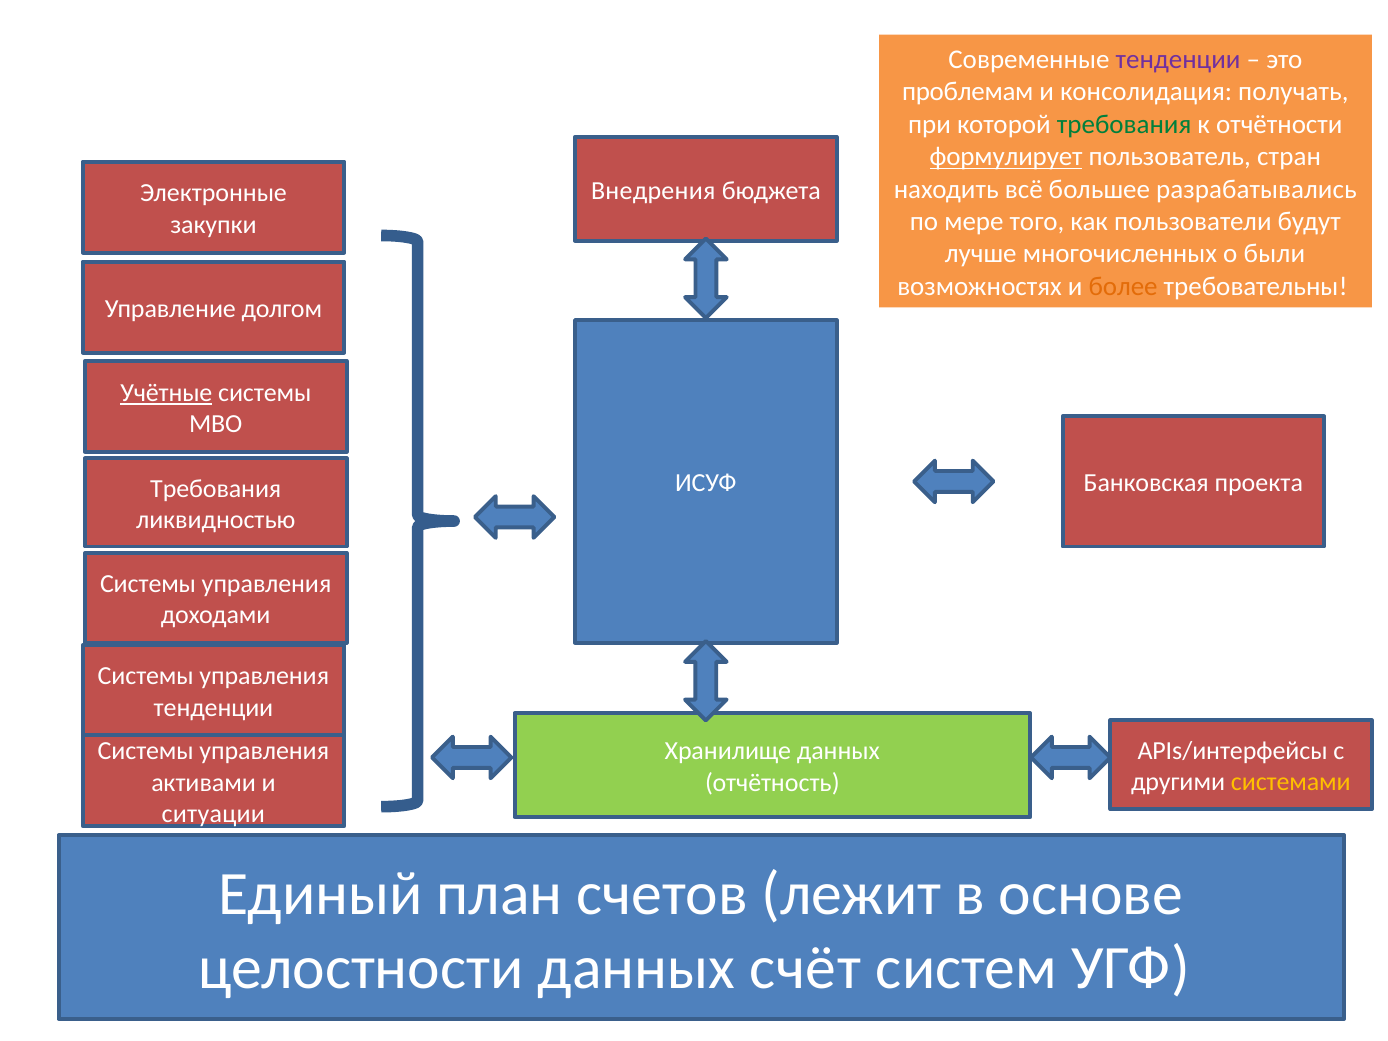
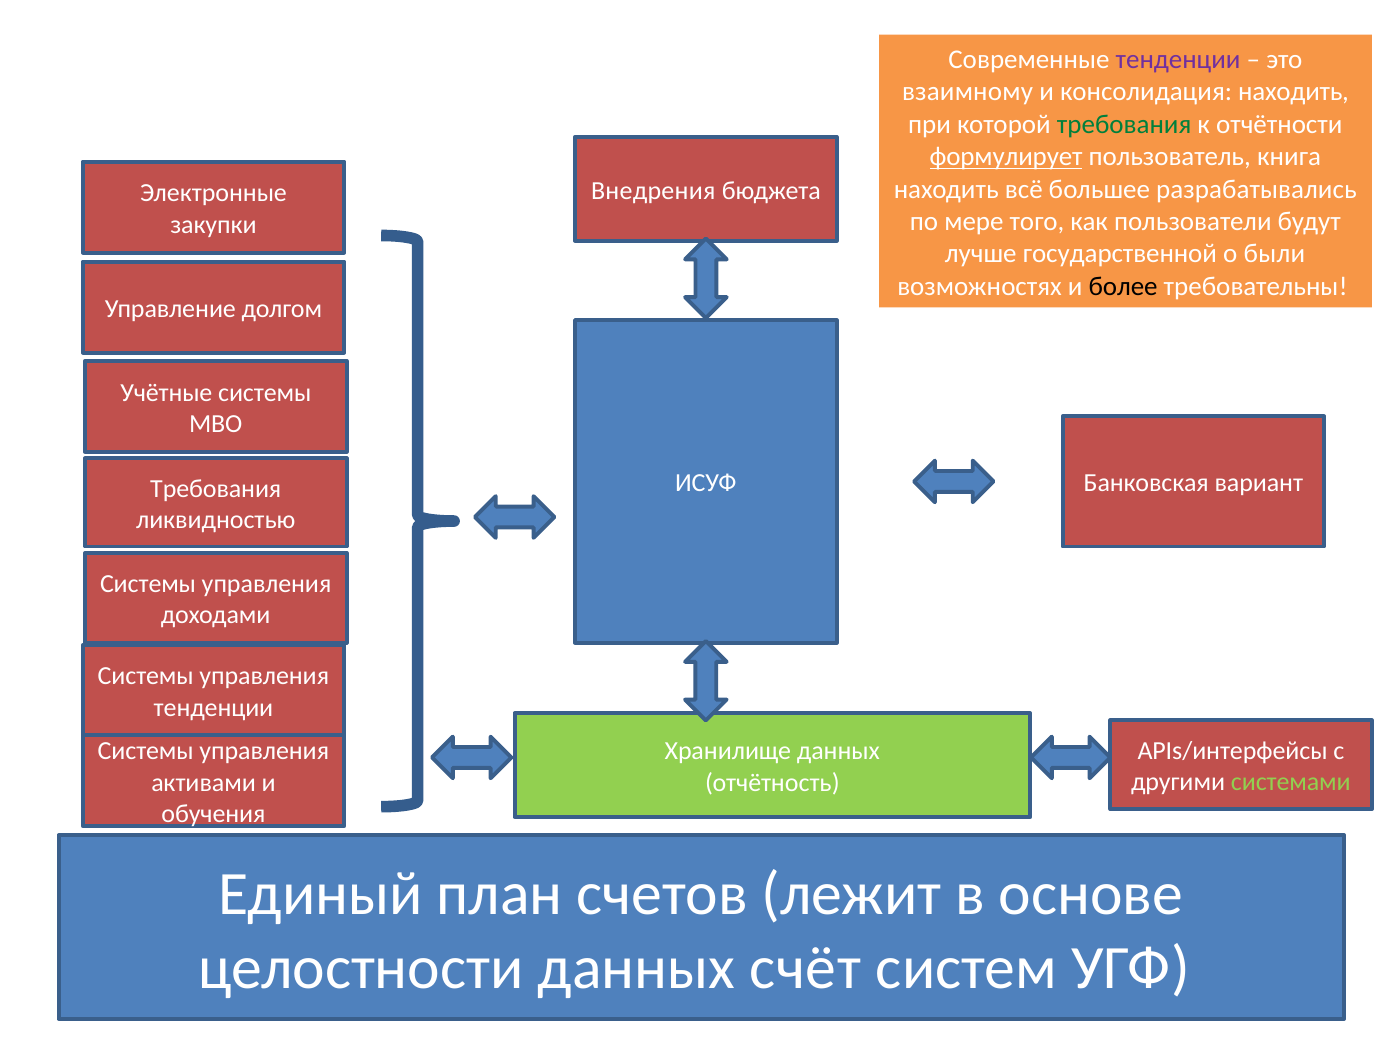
проблемам: проблемам -> взаимному (968, 92)
консолидация получать: получать -> находить (1294, 92)
стран: стран -> книга (1289, 157)
многочисленных: многочисленных -> государственной (1120, 254)
более colour: orange -> black (1123, 286)
Учётные underline: present -> none (166, 393)
проекта: проекта -> вариант (1259, 483)
системами colour: yellow -> light green (1291, 782)
ситуации: ситуации -> обучения (213, 814)
